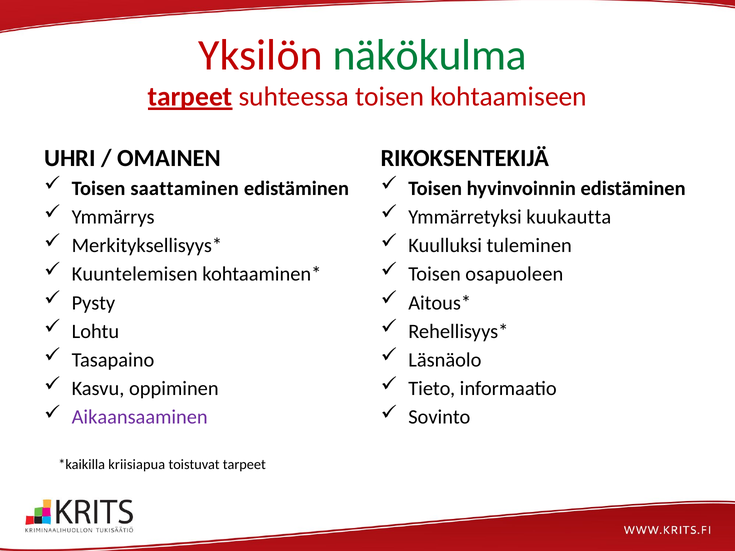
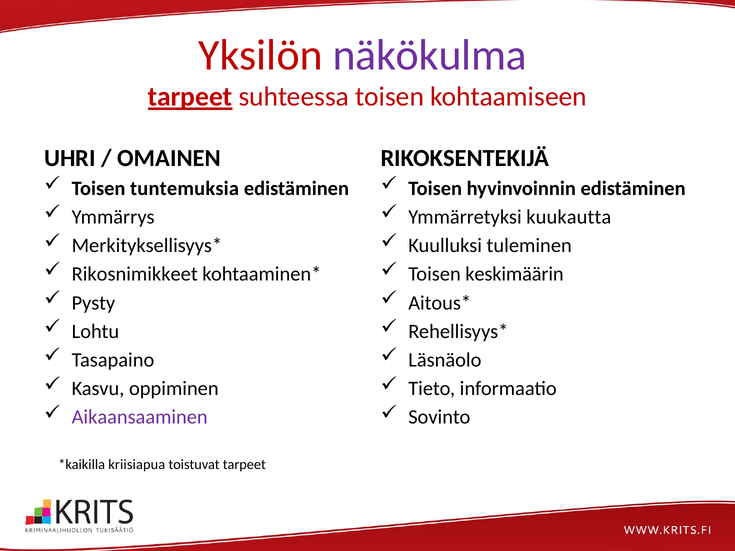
näkökulma colour: green -> purple (430, 55)
saattaminen: saattaminen -> tuntemuksia (185, 188)
Kuuntelemisen: Kuuntelemisen -> Rikosnimikkeet (135, 274)
osapuoleen: osapuoleen -> keskimäärin (514, 274)
